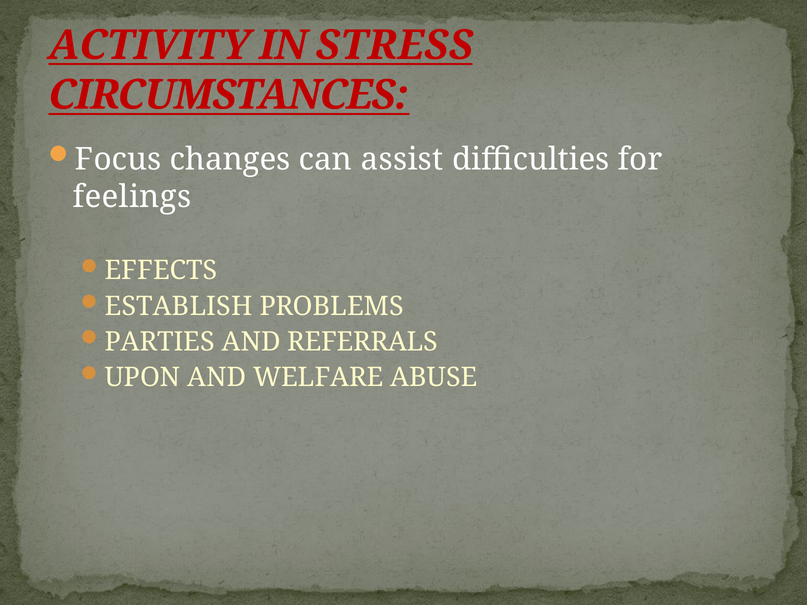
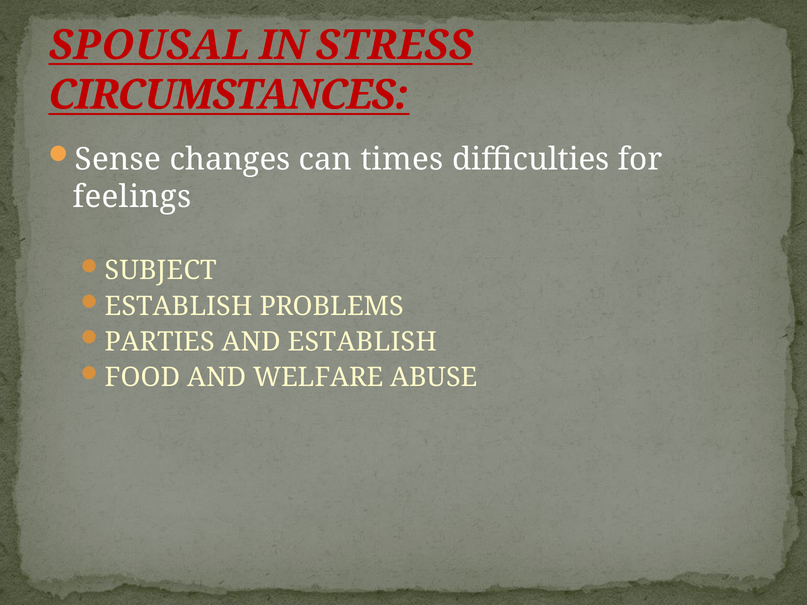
ACTIVITY: ACTIVITY -> SPOUSAL (149, 45)
Focus: Focus -> Sense (118, 159)
assist: assist -> times (402, 159)
EFFECTS: EFFECTS -> SUBJECT (161, 271)
AND REFERRALS: REFERRALS -> ESTABLISH (362, 342)
UPON: UPON -> FOOD (142, 378)
